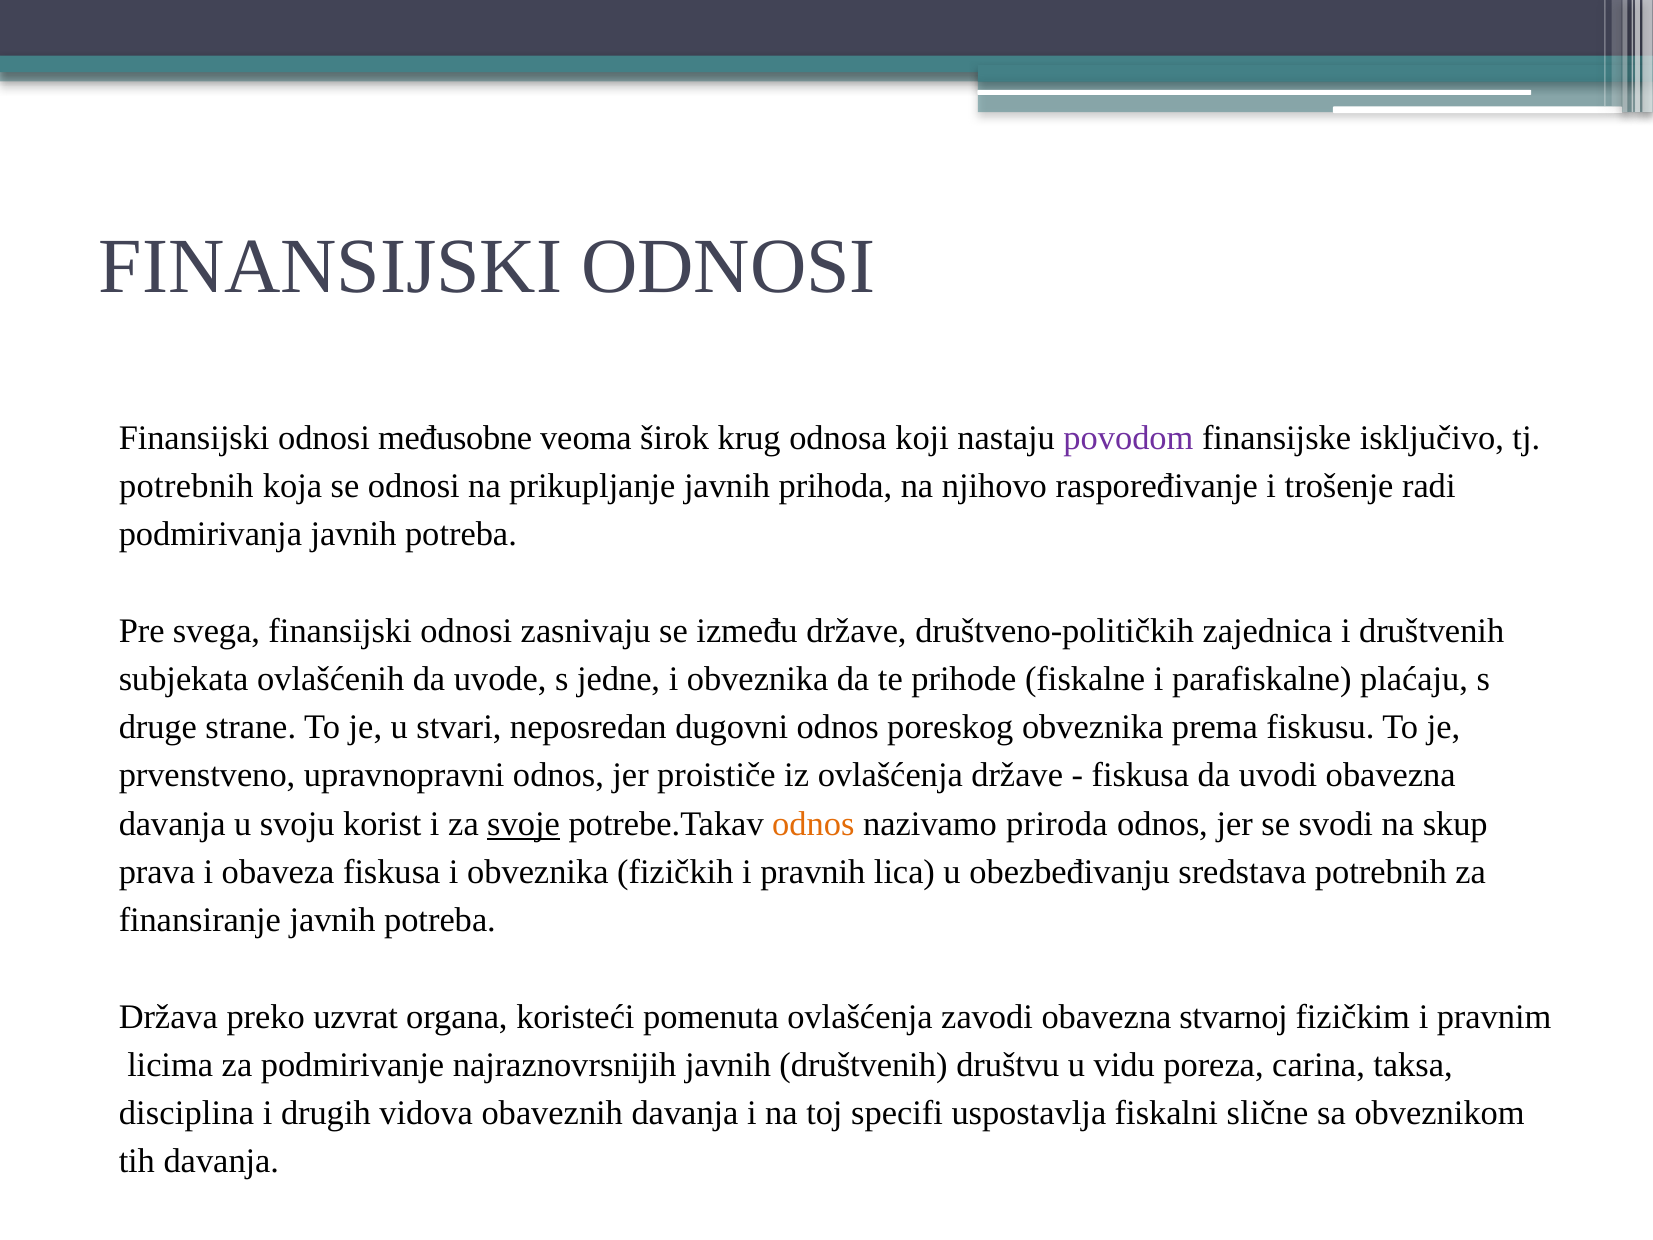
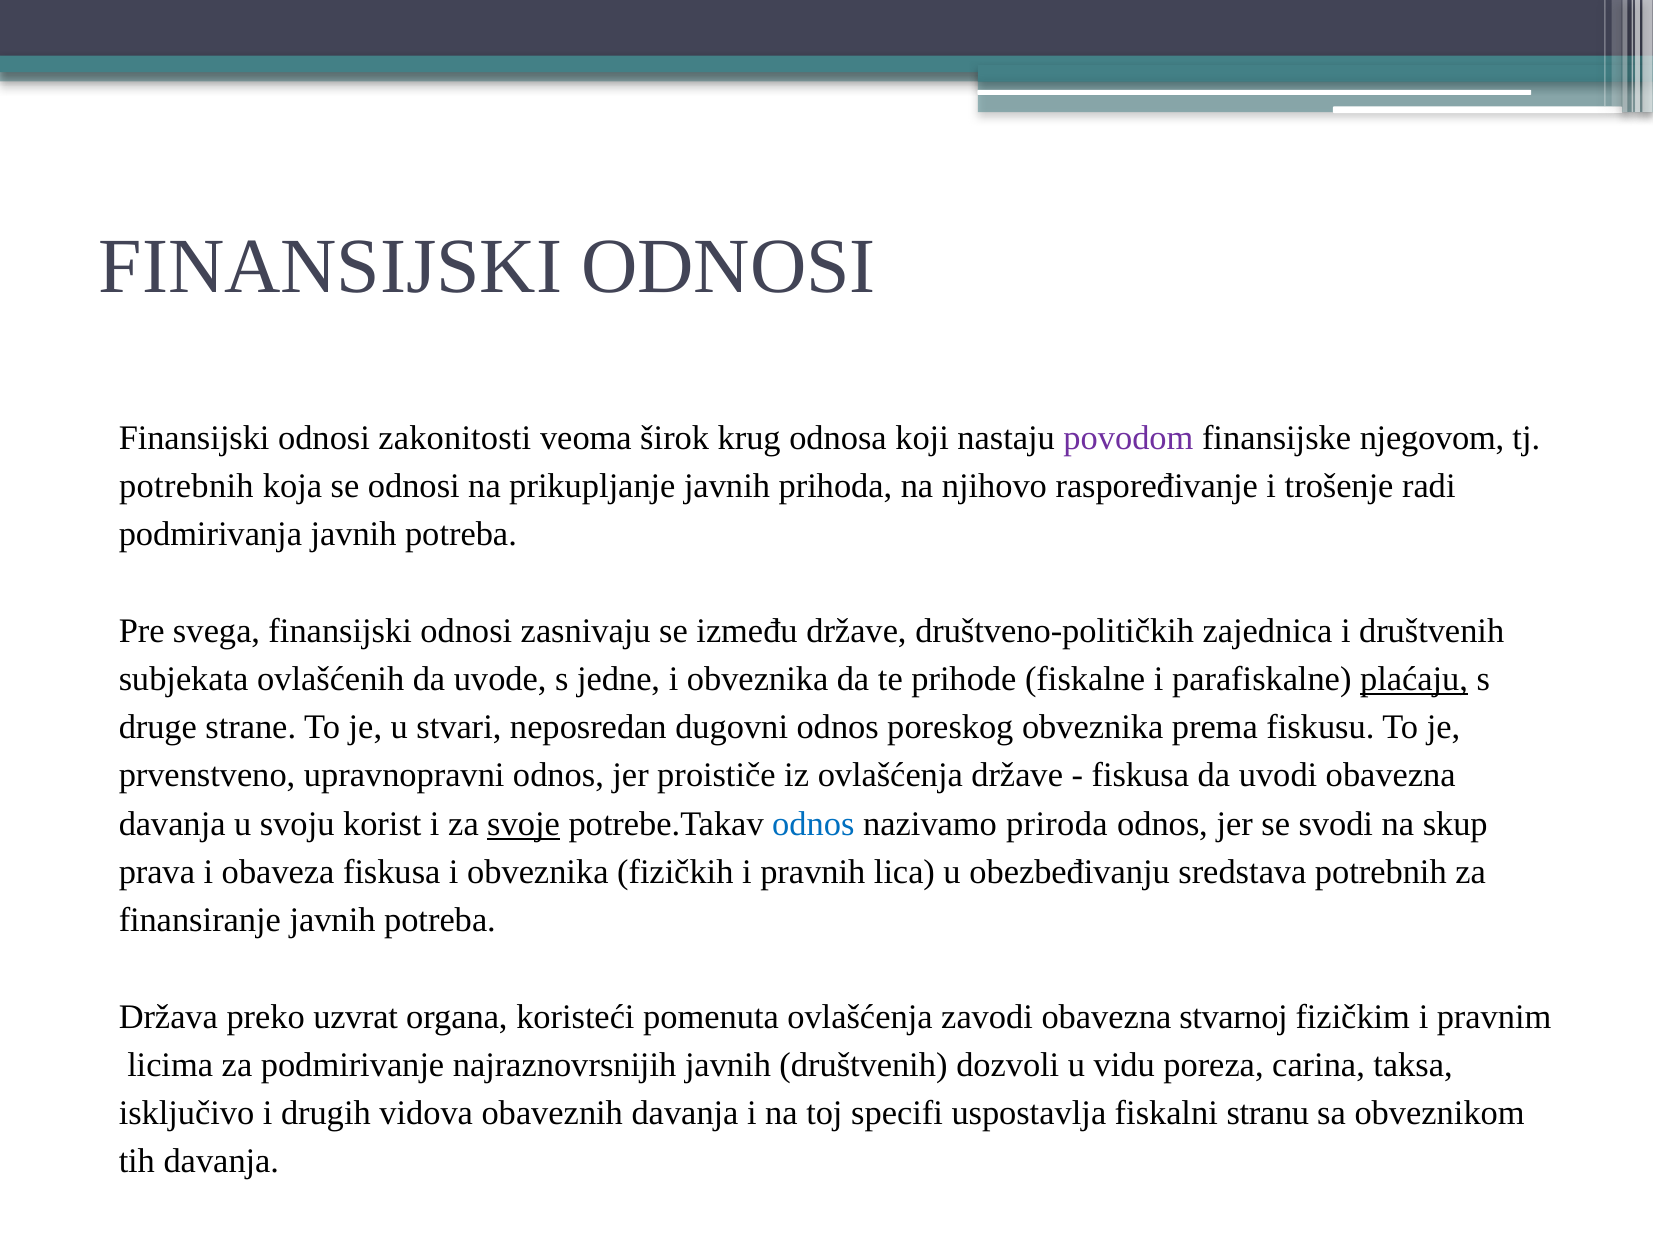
međusobne: međusobne -> zakonitosti (455, 438)
isključivo: isključivo -> njegovom (1432, 438)
plaćaju underline: none -> present (1414, 679)
odnos colour: orange -> blue (813, 824)
društvu: društvu -> dozvoli (1008, 1065)
disciplina: disciplina -> isključivo (187, 1113)
slične: slične -> stranu (1268, 1113)
